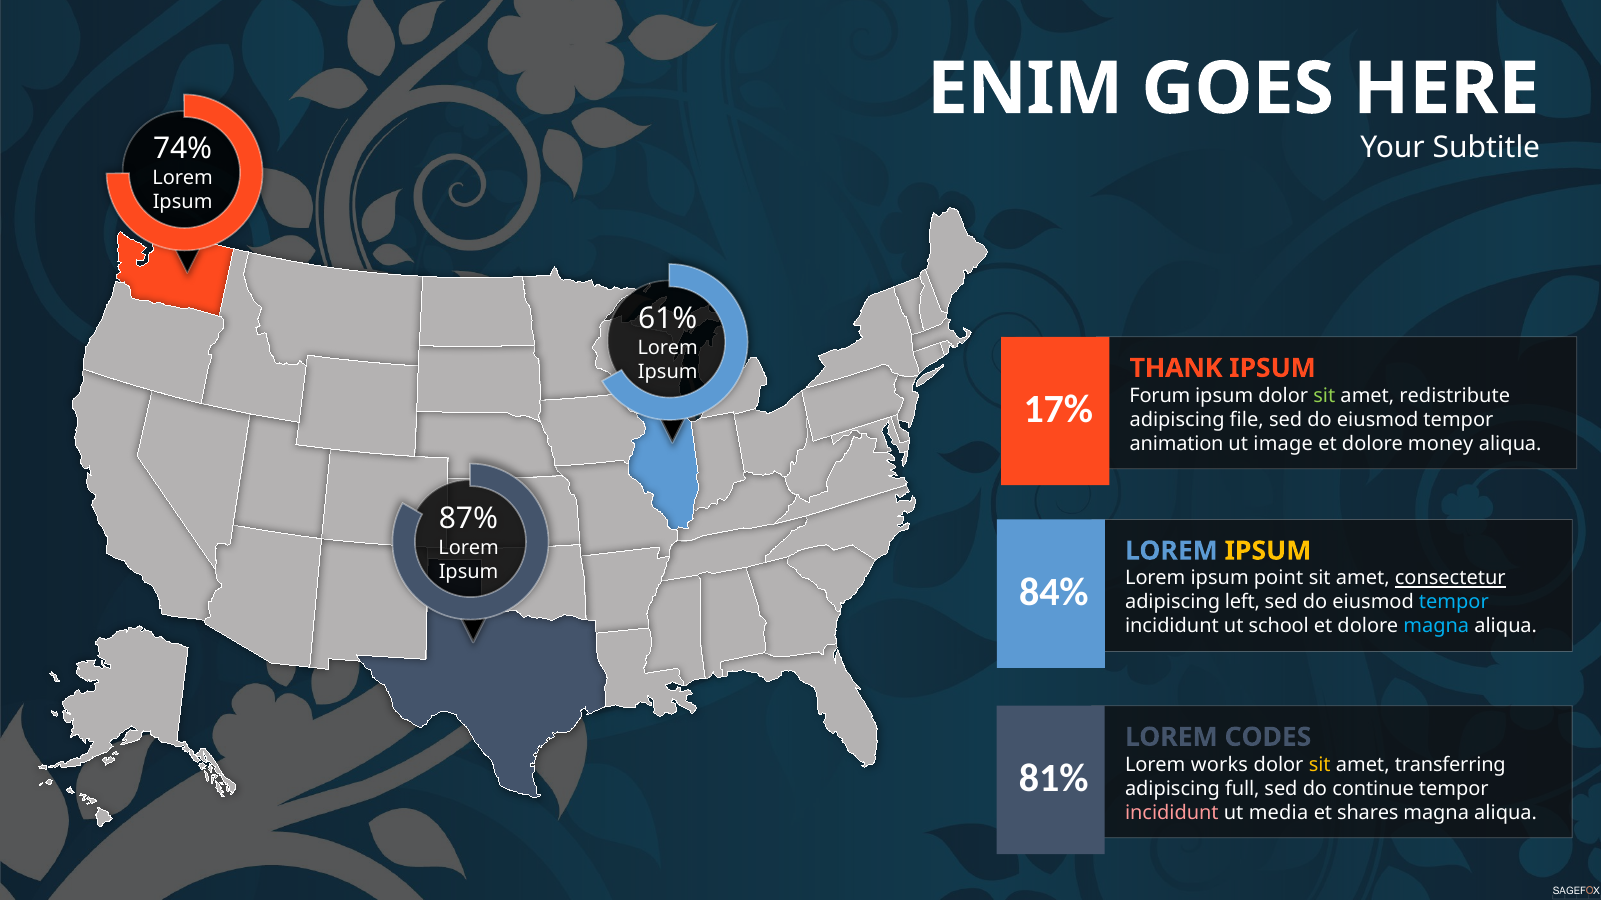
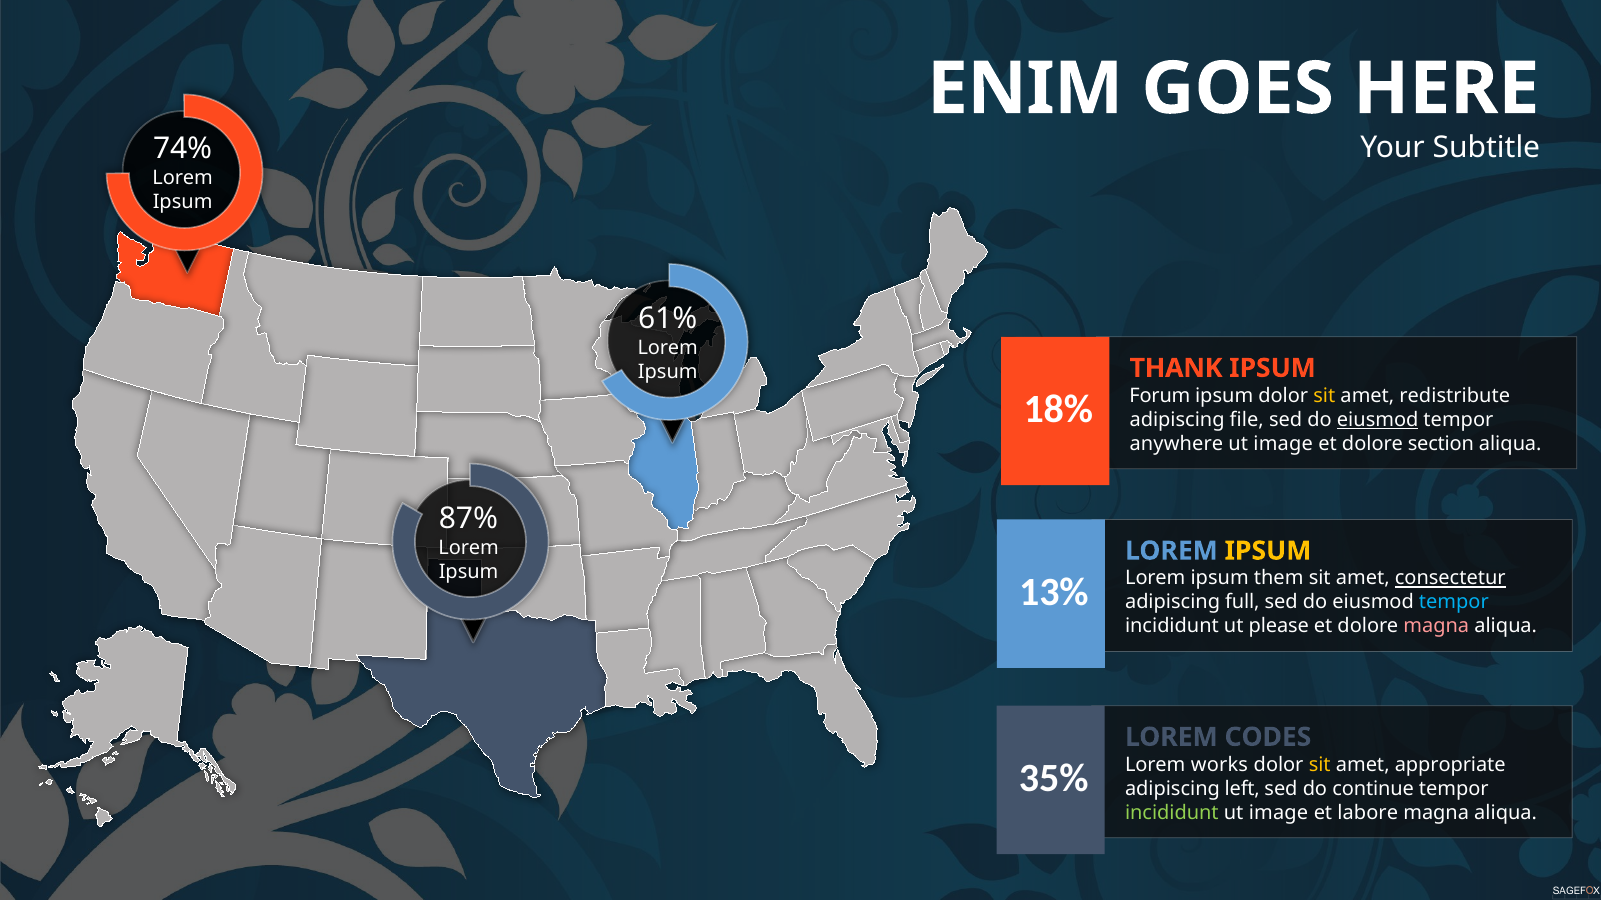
sit colour: light green -> yellow (1324, 396)
17%: 17% -> 18% (1058, 410)
eiusmod underline: none -> present (1378, 420)
animation: animation -> anywhere (1176, 444)
money: money -> section (1441, 444)
point: point -> them (1279, 579)
84%: 84% -> 13% (1054, 593)
left: left -> full (1242, 603)
school: school -> please (1279, 627)
magna colour: light blue -> pink (1436, 627)
transferring: transferring -> appropriate (1450, 765)
81%: 81% -> 35% (1054, 779)
full: full -> left (1242, 789)
incididunt colour: pink -> light green (1172, 813)
media: media -> image (1279, 813)
shares: shares -> labore (1368, 813)
